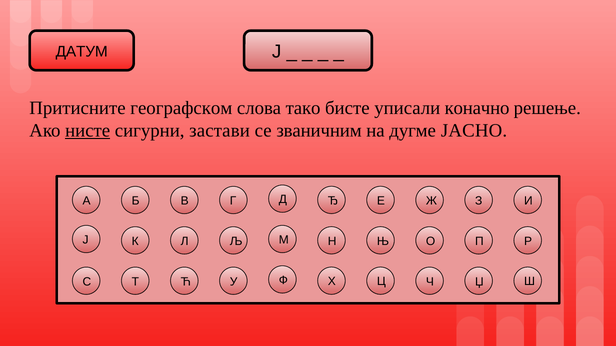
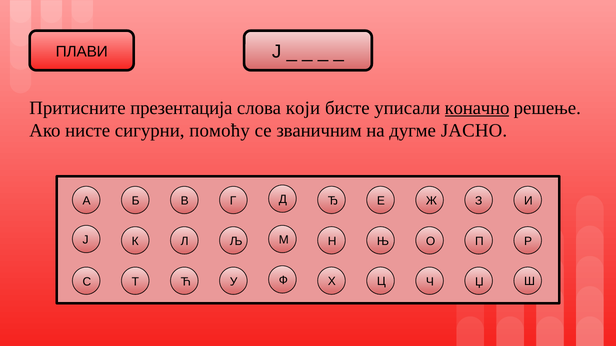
ДАТУМ: ДАТУМ -> ПЛАВИ (82, 52)
географском: географском -> презентација (181, 108)
тако: тако -> који (303, 108)
коначно underline: none -> present (477, 108)
нисте underline: present -> none (88, 131)
застави: застави -> помоћу (220, 131)
